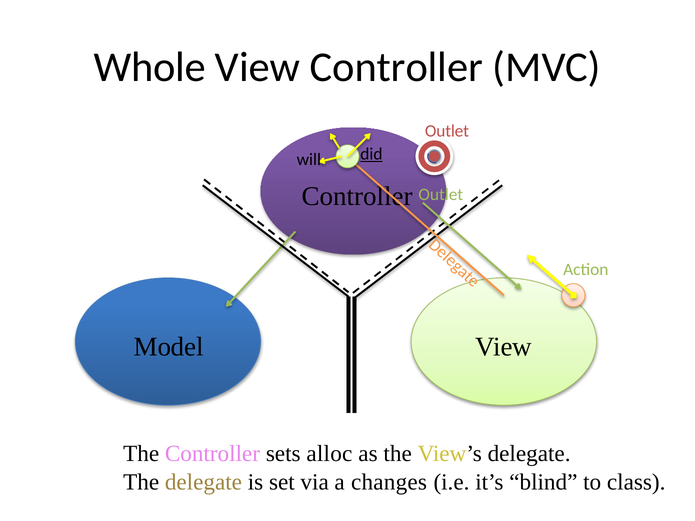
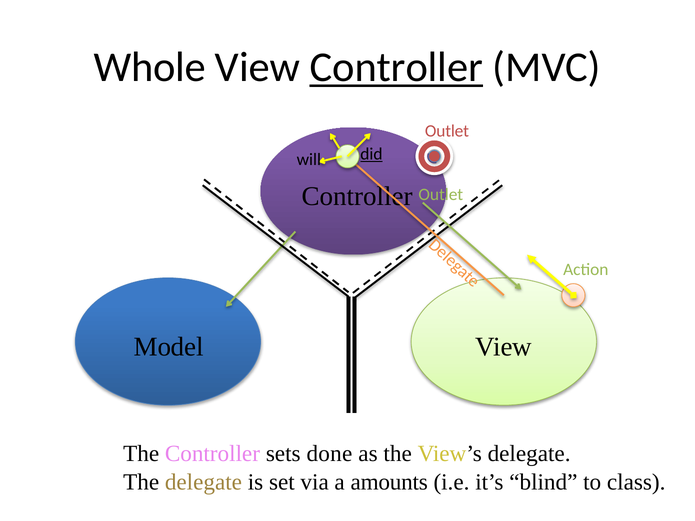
Controller underline: none -> present (396, 67)
alloc: alloc -> done (329, 454)
changes: changes -> amounts (389, 482)
